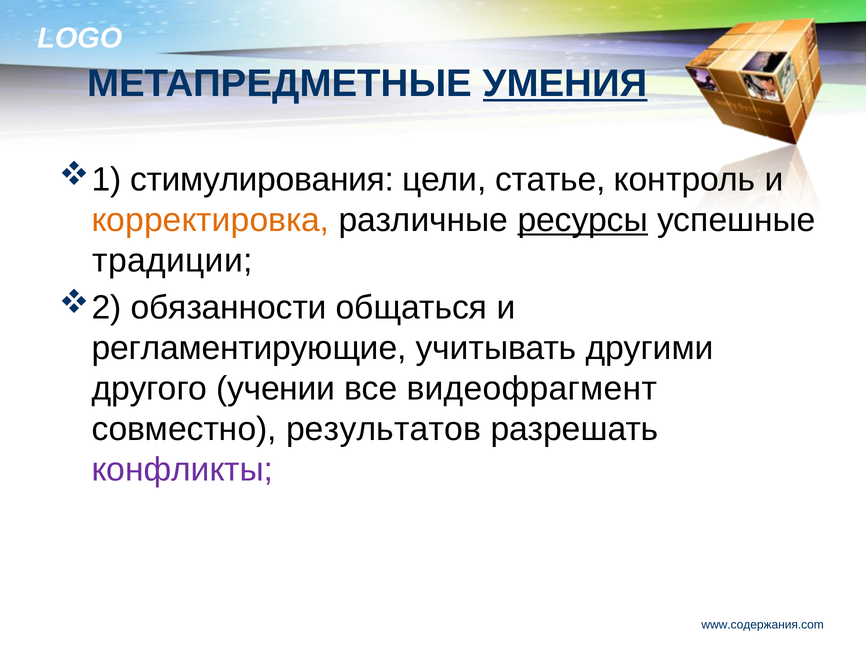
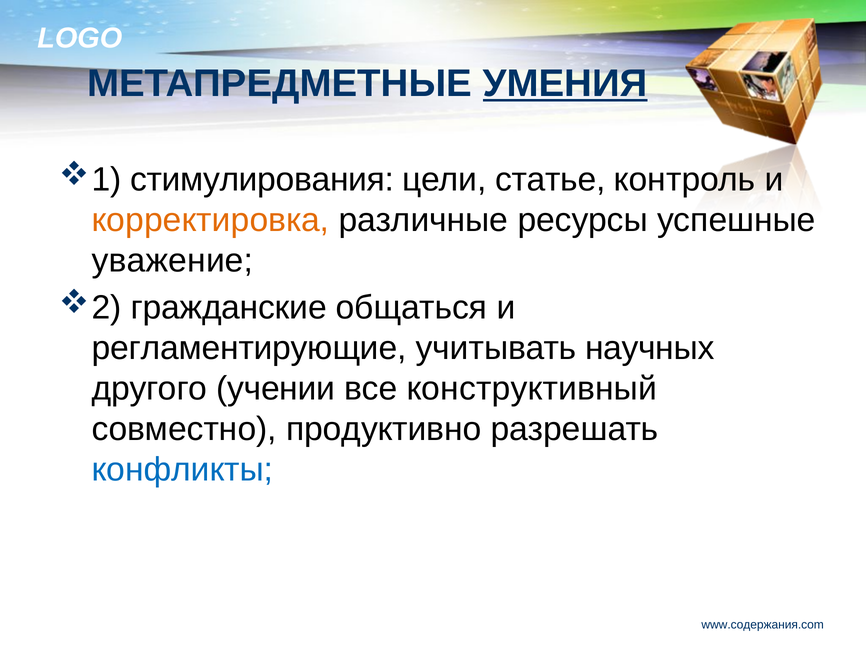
ресурсы underline: present -> none (583, 220)
традиции: традиции -> уважение (172, 260)
обязанности: обязанности -> гражданские (229, 308)
другими: другими -> научных (650, 348)
видеофрагмент: видеофрагмент -> конструктивный (532, 388)
результатов: результатов -> продуктивно (384, 429)
конфликты colour: purple -> blue (183, 469)
